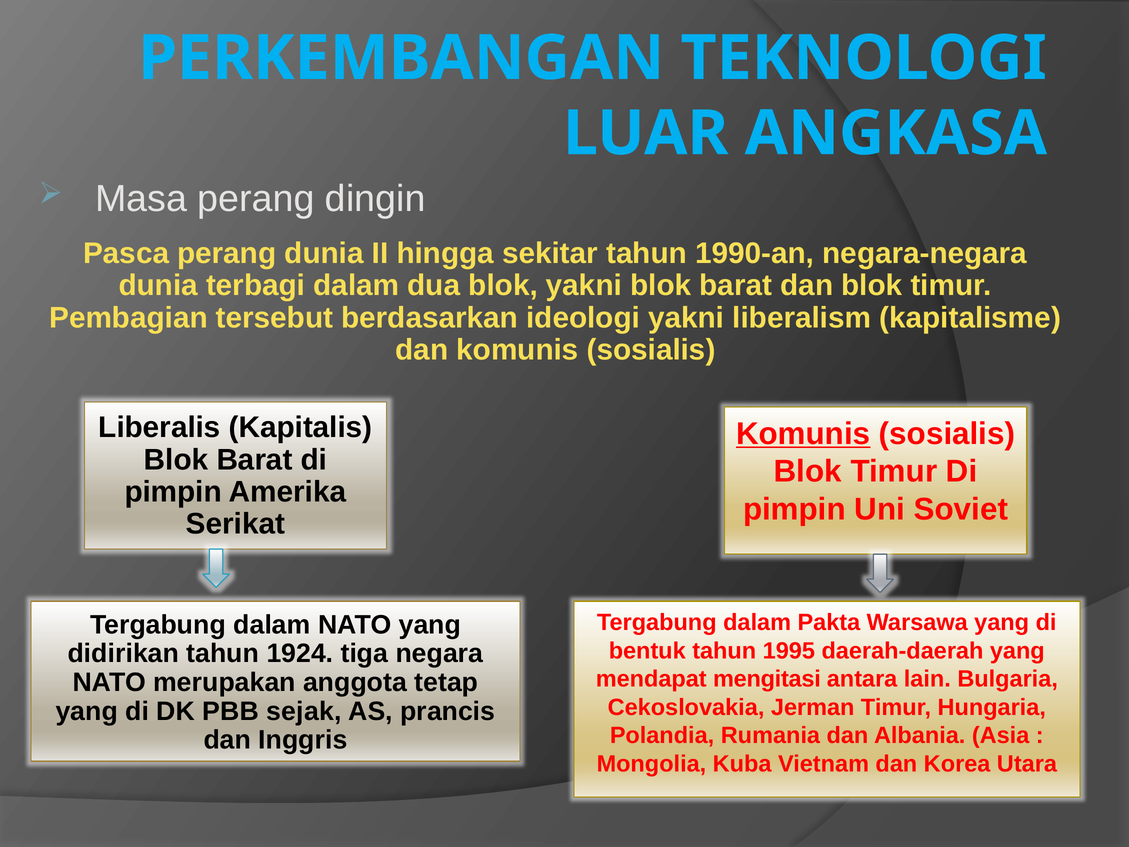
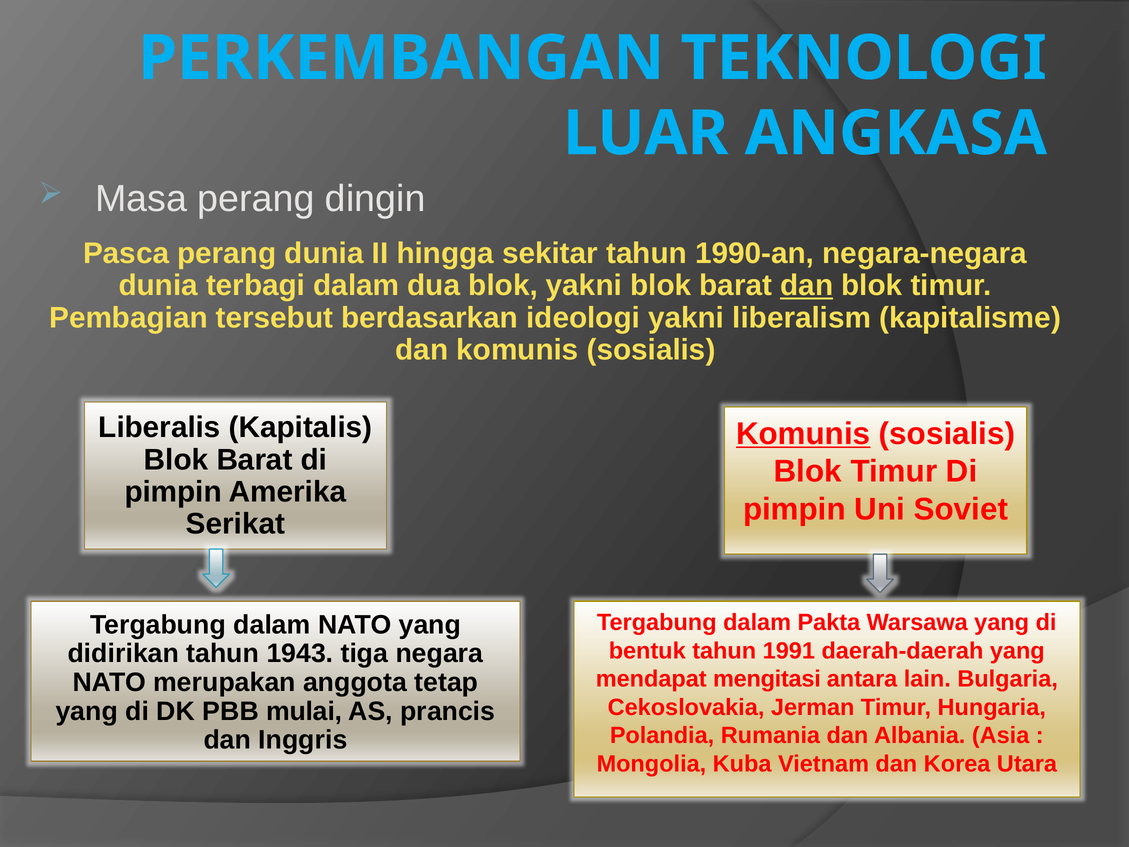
dan underline: none -> present (807, 286)
1995: 1995 -> 1991 (789, 651)
1924: 1924 -> 1943 (300, 653)
sejak: sejak -> mulai (304, 711)
